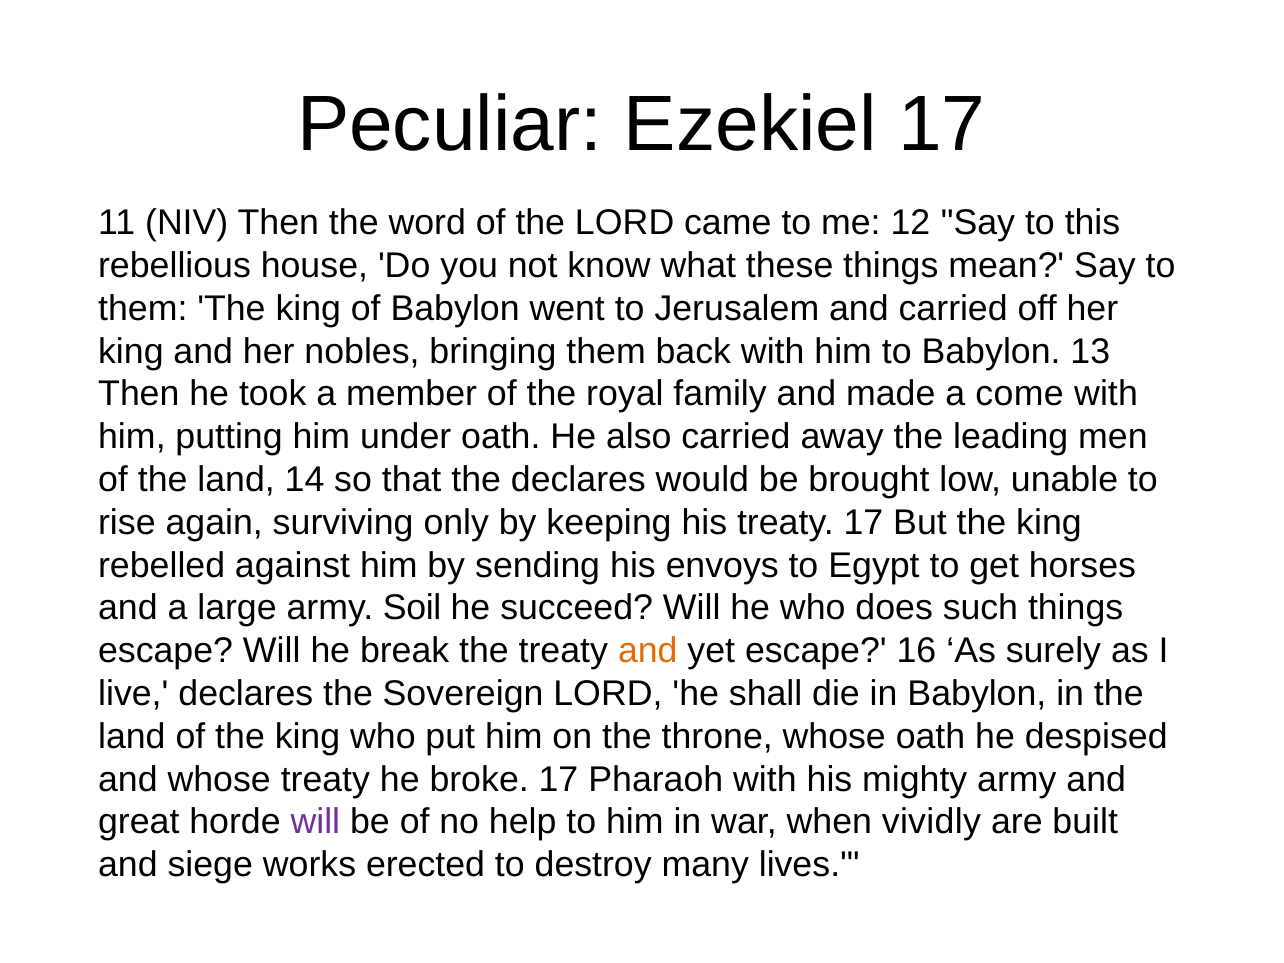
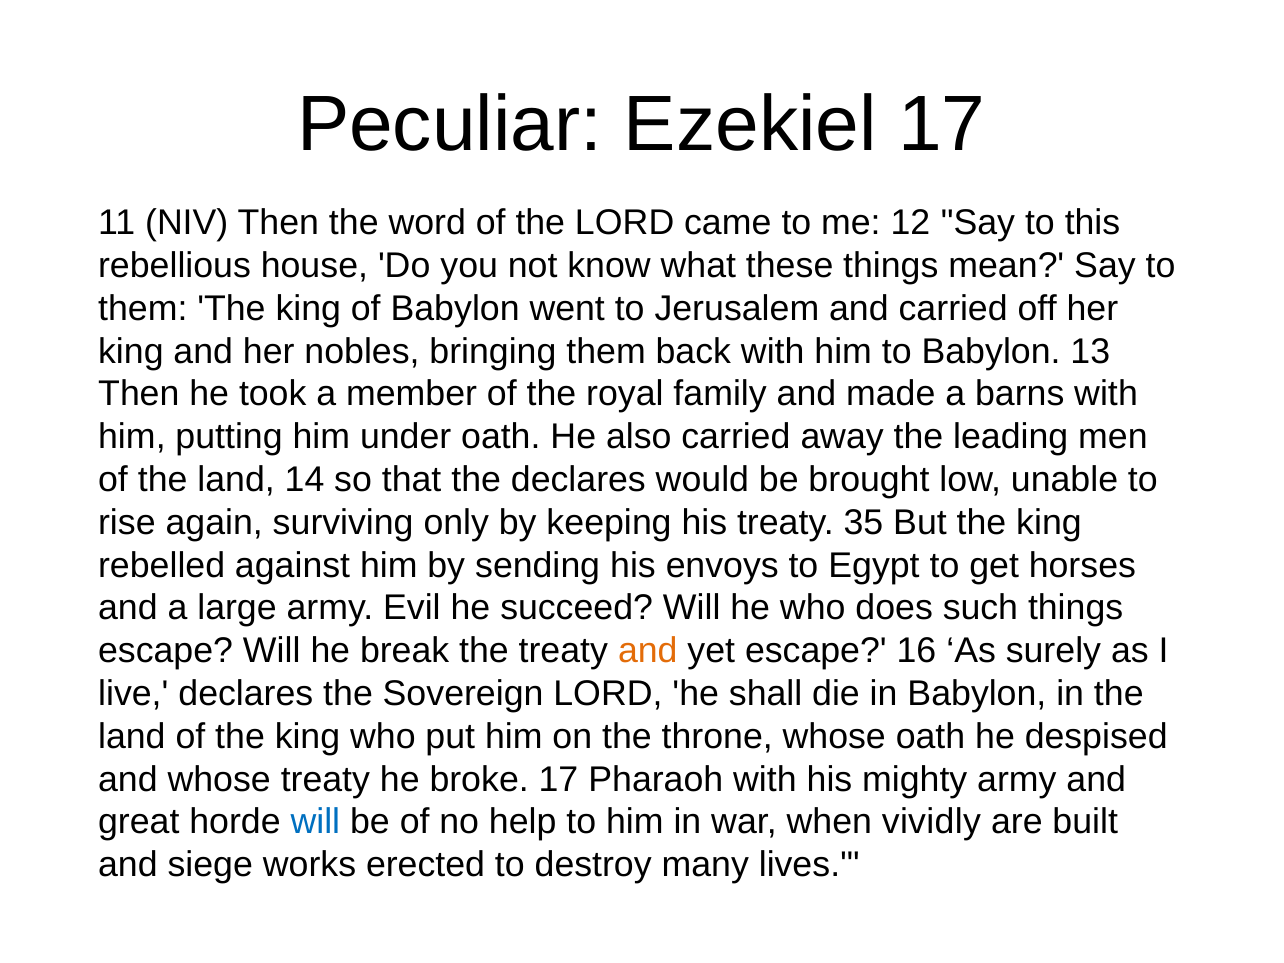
come: come -> barns (1020, 394)
treaty 17: 17 -> 35 (863, 522)
Soil: Soil -> Evil (412, 608)
will colour: purple -> blue (315, 822)
